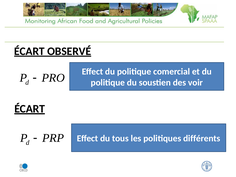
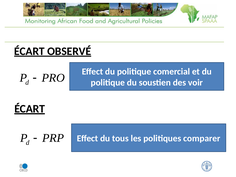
différents: différents -> comparer (202, 138)
